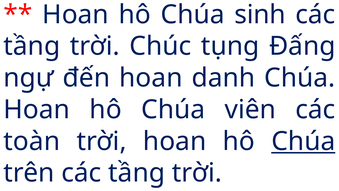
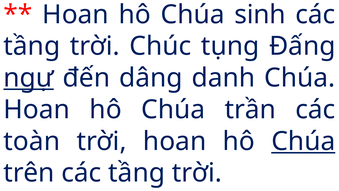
ngự underline: none -> present (29, 78)
đến hoan: hoan -> dâng (151, 78)
viên: viên -> trần (250, 109)
